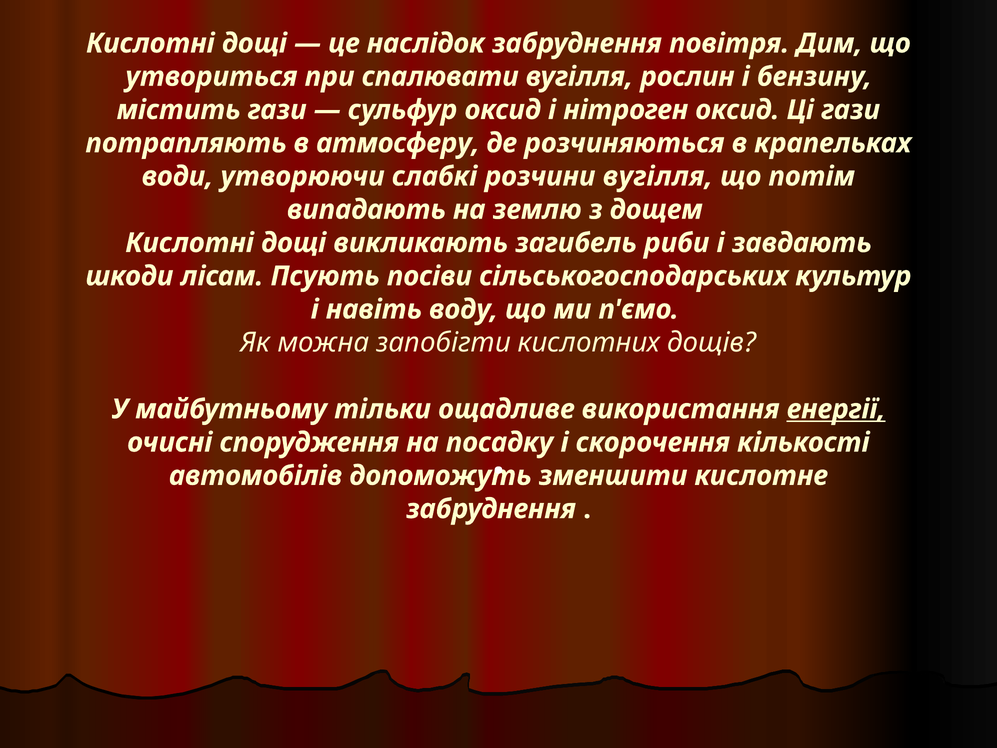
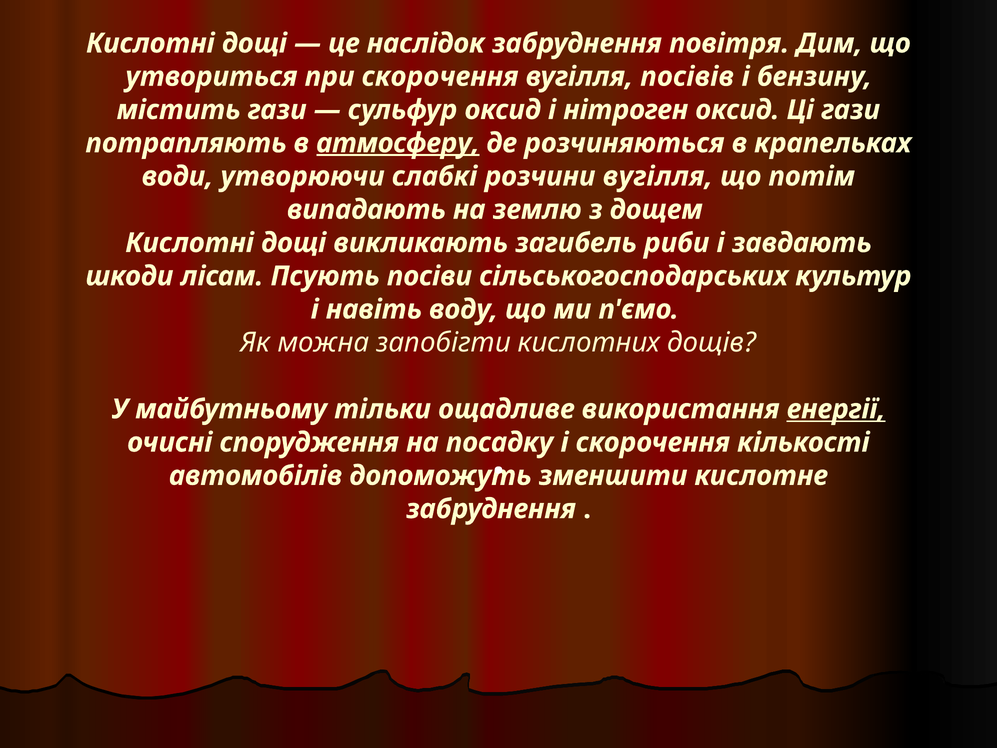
при спалювати: спалювати -> скорочення (440, 77)
рослин: рослин -> посівів (687, 77)
атмосферу underline: none -> present (398, 143)
